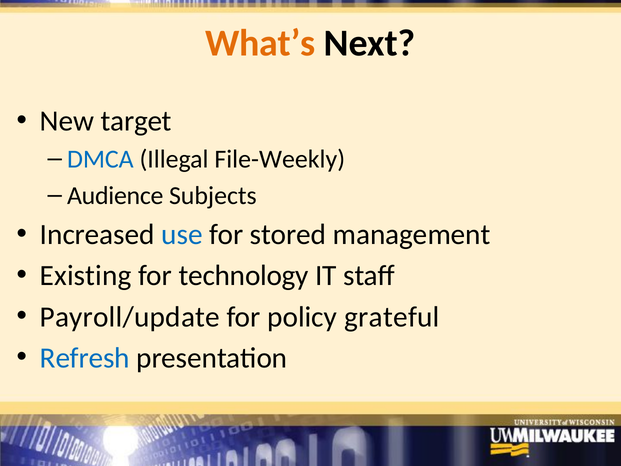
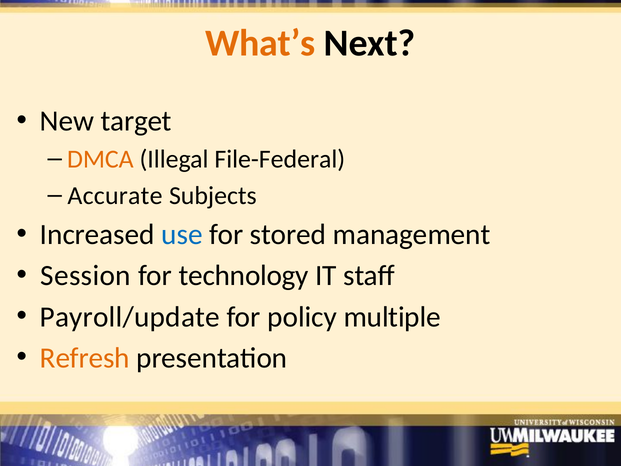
DMCA colour: blue -> orange (100, 159)
File-Weekly: File-Weekly -> File-Federal (280, 159)
Audience: Audience -> Accurate (115, 195)
Existing: Existing -> Session (86, 276)
grateful: grateful -> multiple (392, 317)
Refresh colour: blue -> orange (85, 358)
